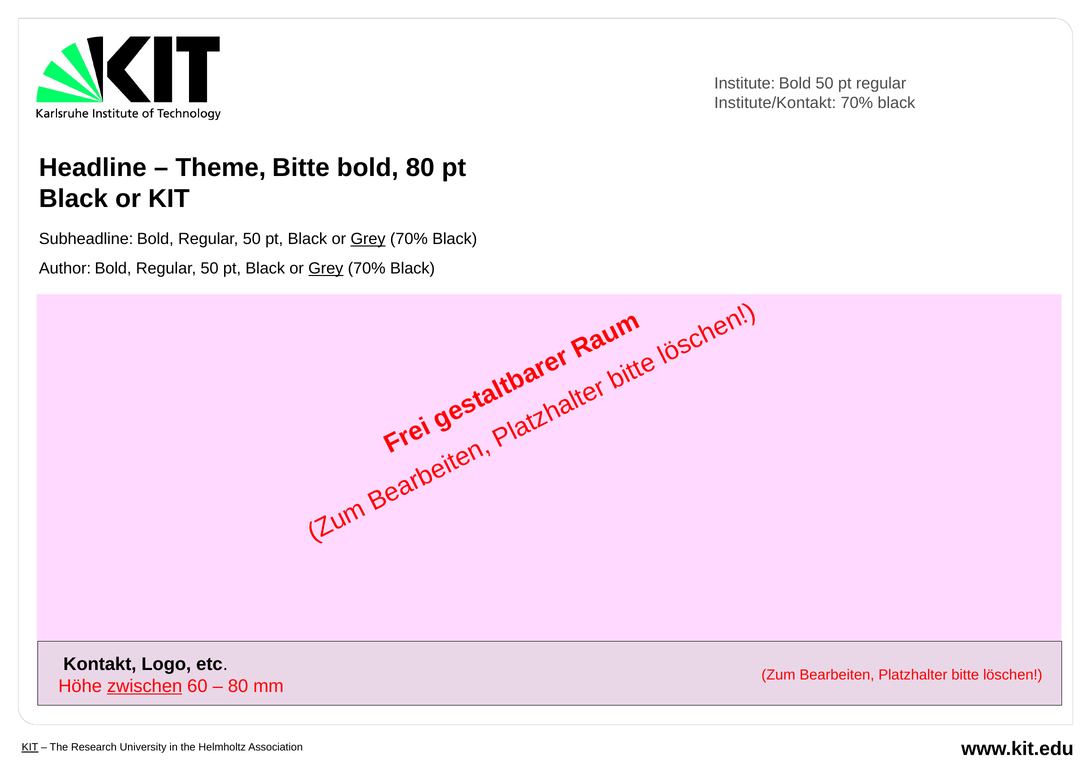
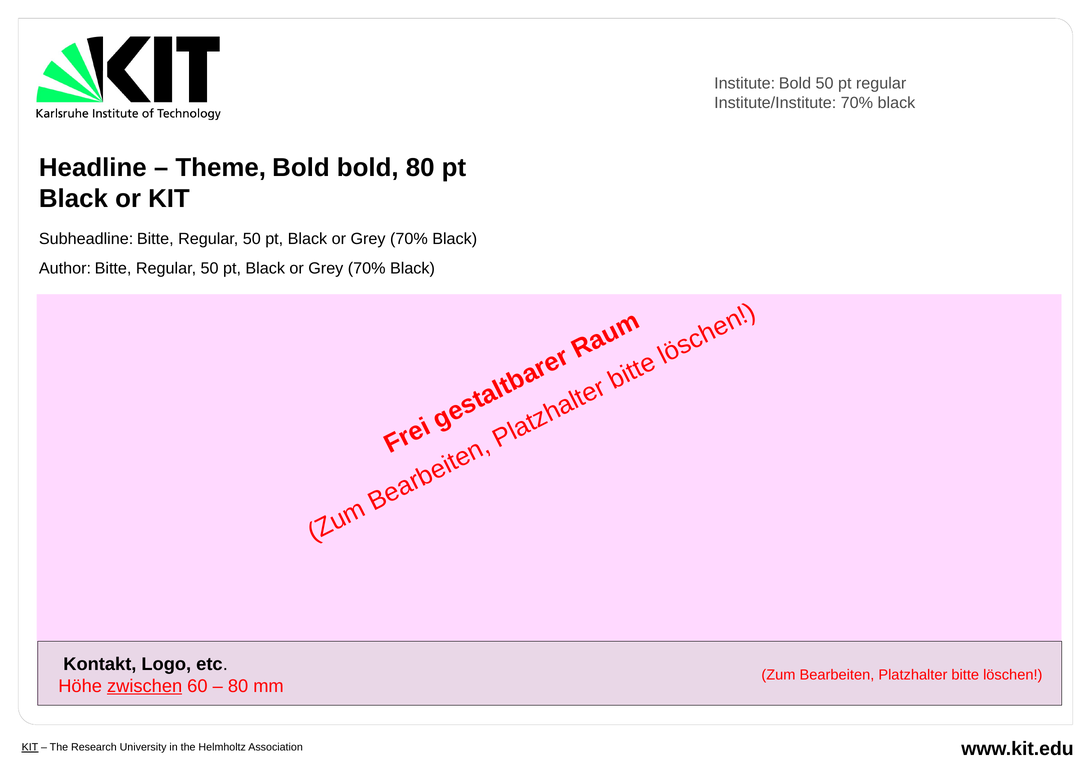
Institute/Kontakt: Institute/Kontakt -> Institute/Institute (775, 103)
Theme Bitte: Bitte -> Bold (301, 168)
Subheadline Bold: Bold -> Bitte (155, 239)
Grey underline: present -> none (368, 239)
Author Bold: Bold -> Bitte (113, 268)
Grey underline: present -> none (326, 268)
